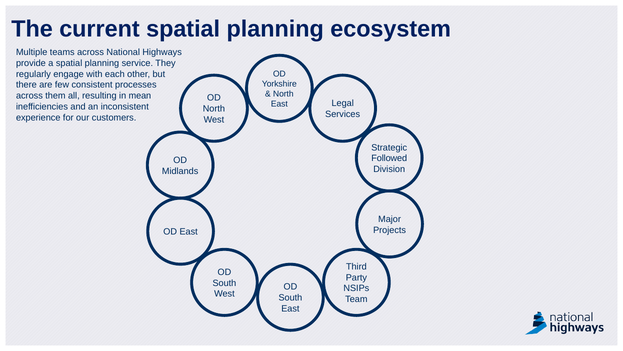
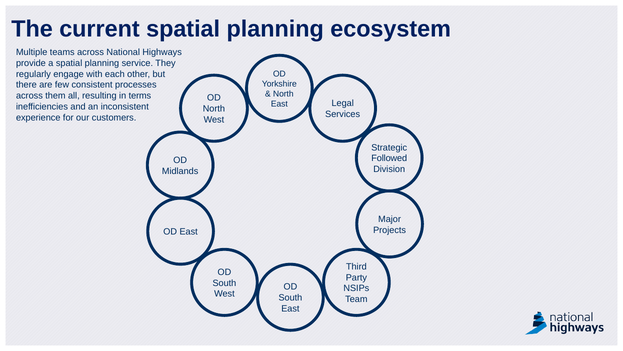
mean: mean -> terms (140, 96)
